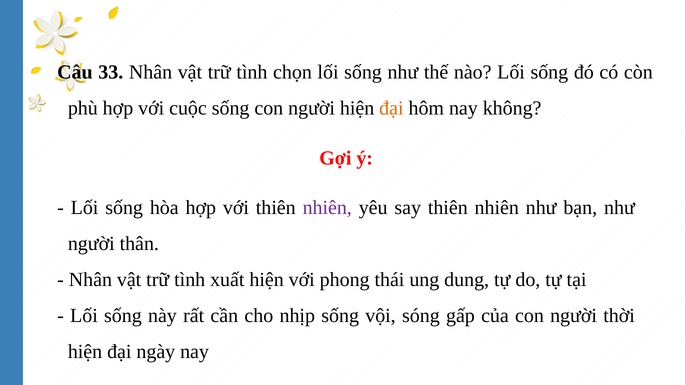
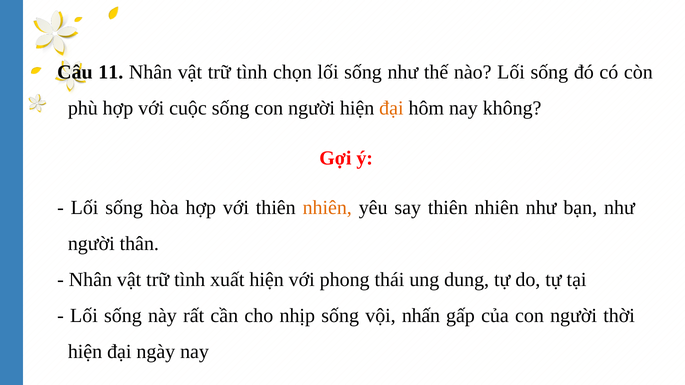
33: 33 -> 11 (111, 72)
nhiên colour: purple -> orange (327, 208)
sóng: sóng -> nhấn (421, 316)
